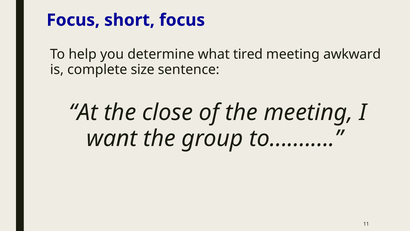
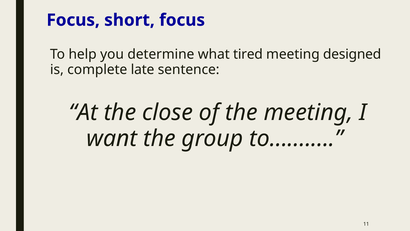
awkward: awkward -> designed (352, 54)
size: size -> late (143, 70)
